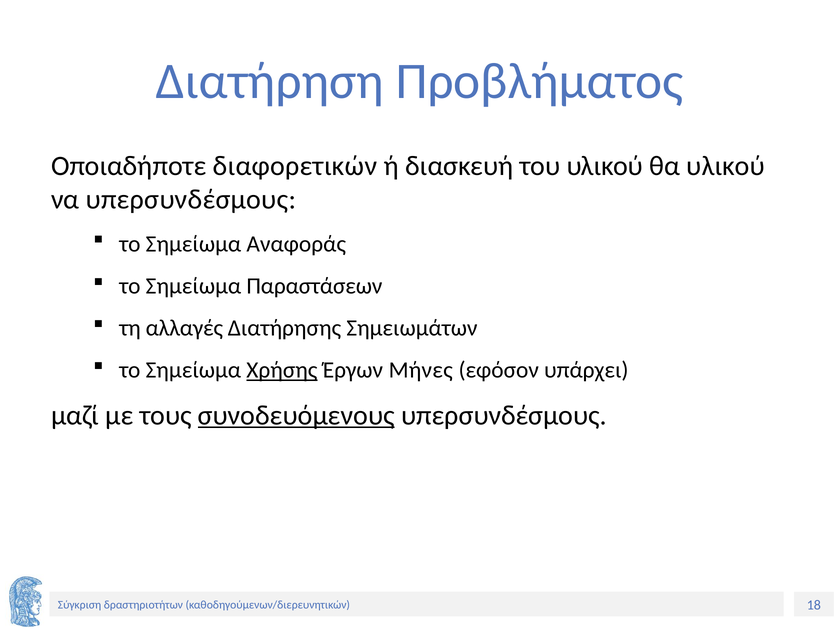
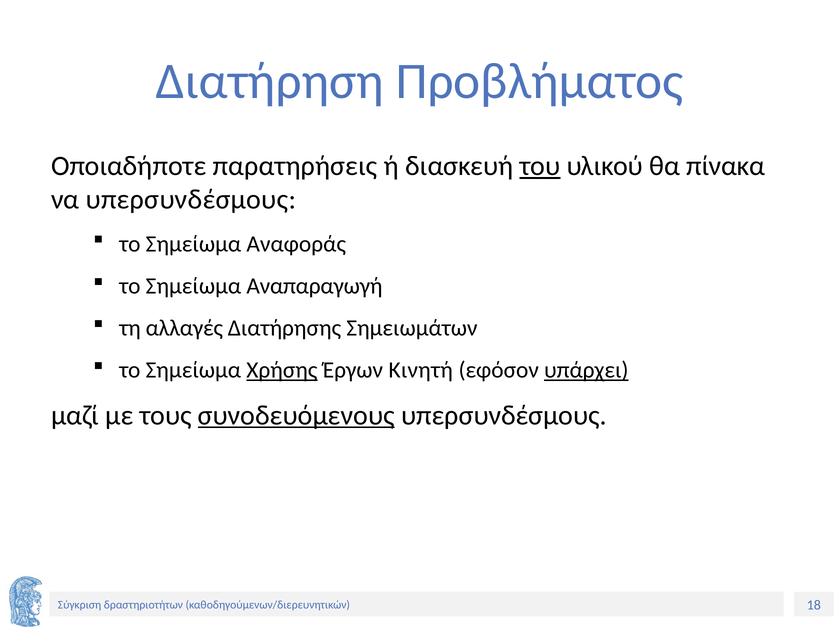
διαφορετικών: διαφορετικών -> παρατηρήσεις (295, 166)
του underline: none -> present (540, 166)
θα υλικού: υλικού -> πίνακα (726, 166)
Παραστάσεων: Παραστάσεων -> Αναπαραγωγή (314, 286)
Μήνες: Μήνες -> Κινητή (421, 370)
υπάρχει underline: none -> present (586, 370)
